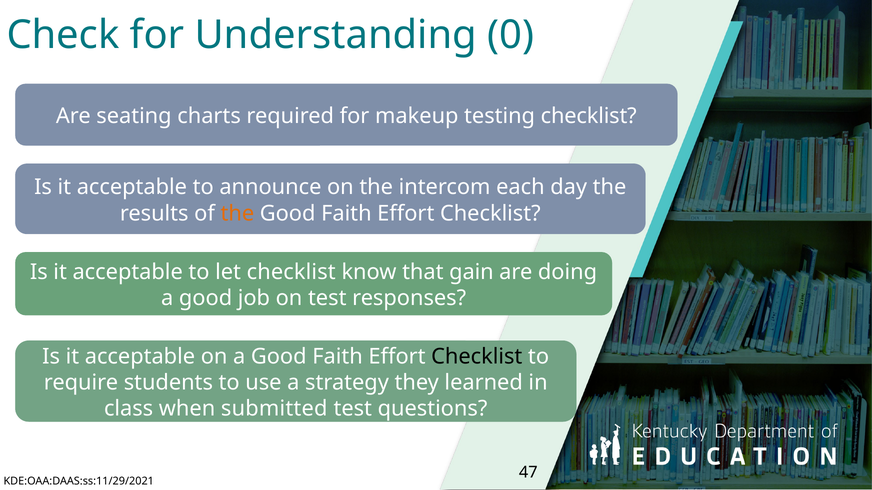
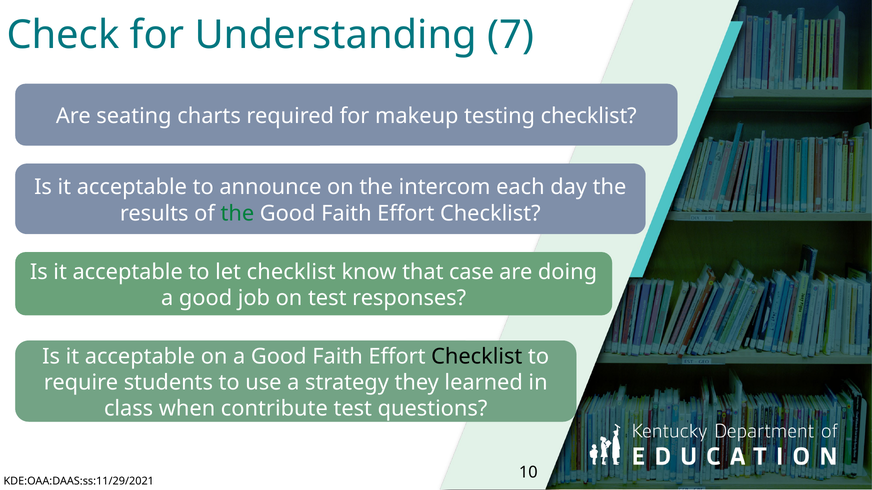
0: 0 -> 7 (511, 35)
the colour: orange -> green (237, 214)
gain: gain -> case (472, 272)
submitted: submitted -> contribute (274, 409)
47: 47 -> 10 (528, 473)
